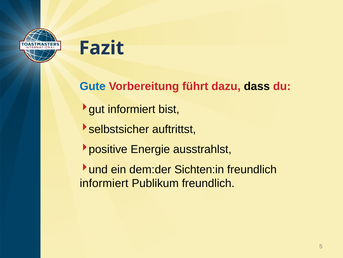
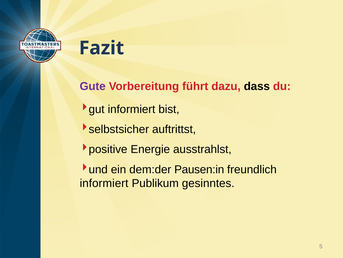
Gute colour: blue -> purple (93, 86)
Sichten:in: Sichten:in -> Pausen:in (199, 169)
Publikum freundlich: freundlich -> gesinntes (208, 183)
